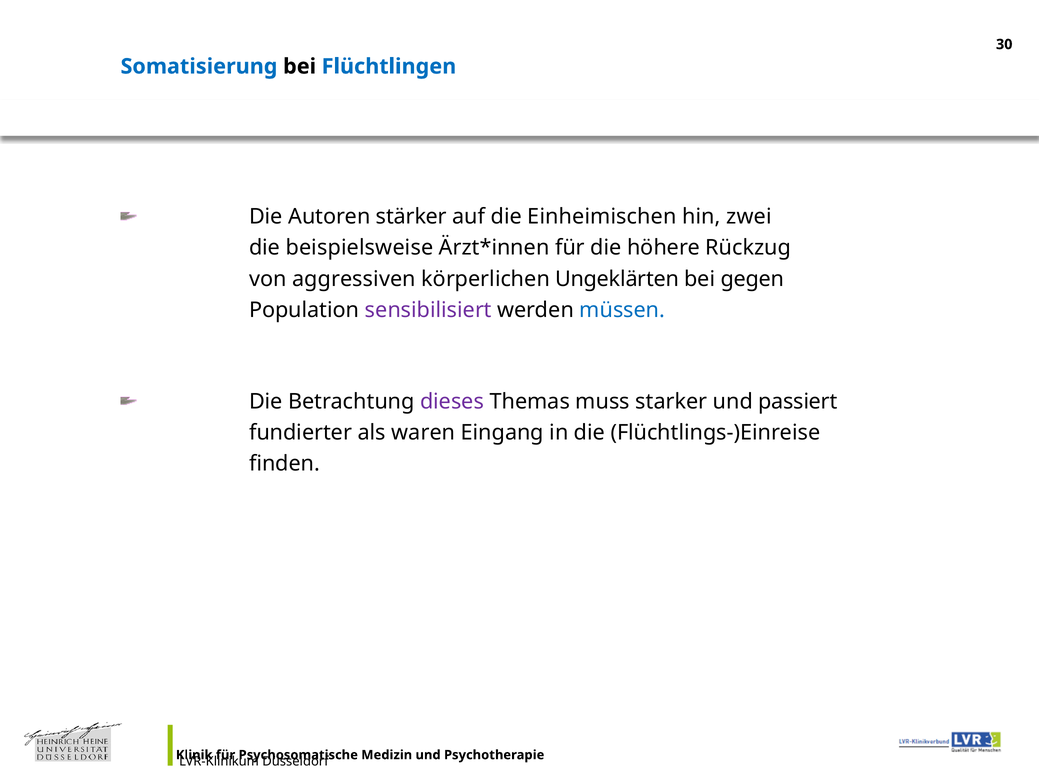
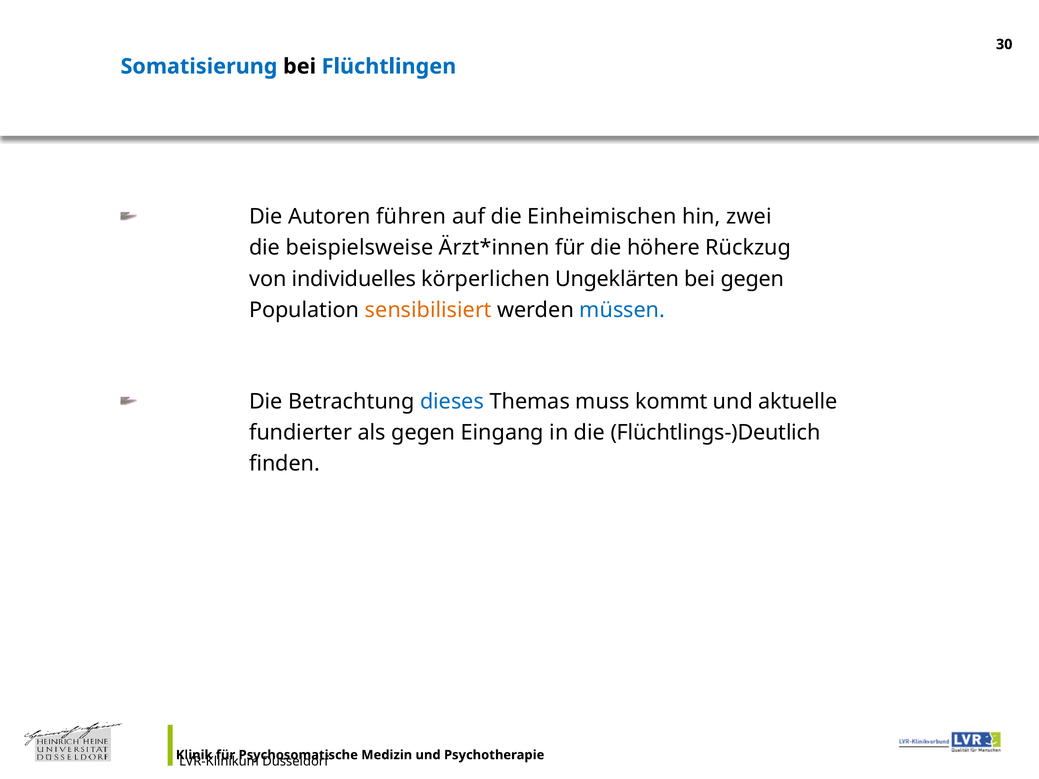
stärker: stärker -> führen (411, 217)
aggressiven: aggressiven -> individuelles (354, 279)
sensibilisiert colour: purple -> orange (428, 310)
dieses colour: purple -> blue (452, 402)
starker: starker -> kommt (671, 402)
passiert: passiert -> aktuelle (798, 402)
als waren: waren -> gegen (423, 433)
Flüchtlings-)Einreise: Flüchtlings-)Einreise -> Flüchtlings-)Deutlich (715, 433)
